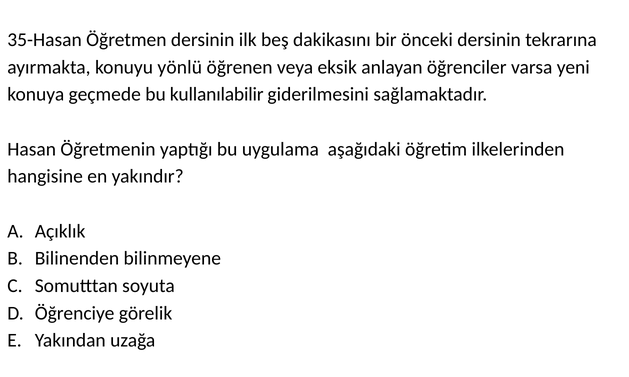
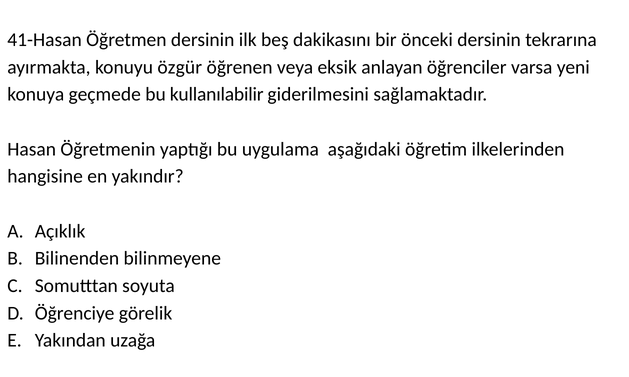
35-Hasan: 35-Hasan -> 41-Hasan (45, 40)
yönlü: yönlü -> özgür (180, 67)
